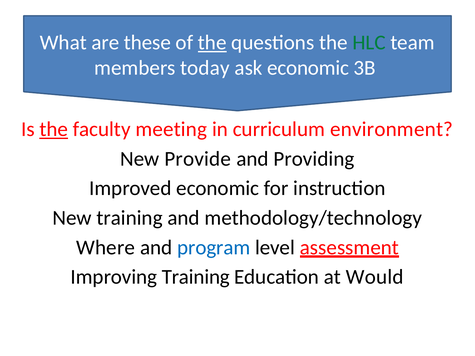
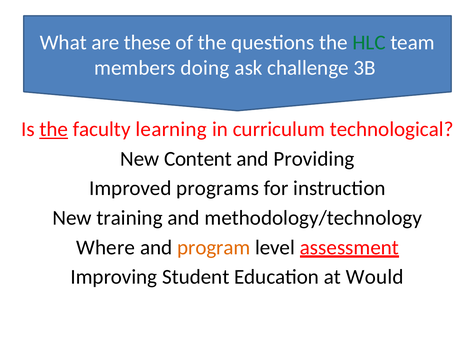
the underline: present -> none (212, 43)
today: today -> doing (205, 68)
ask economic: economic -> challenge (308, 68)
meeting: meeting -> learning (171, 129)
environment: environment -> technological (392, 129)
Provide: Provide -> Content (198, 159)
Improved economic: economic -> programs (218, 188)
program colour: blue -> orange (214, 248)
Improving Training: Training -> Student (196, 277)
